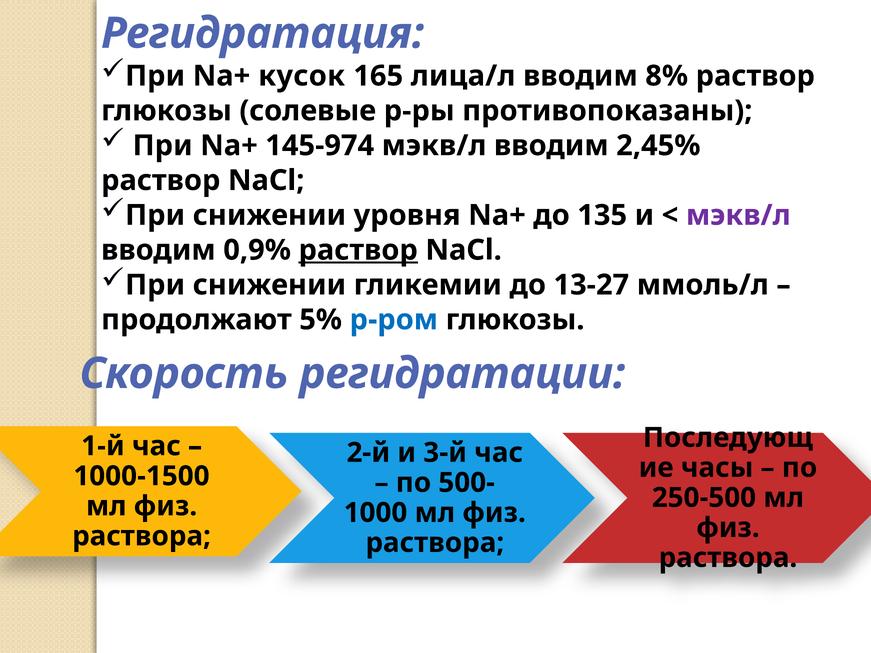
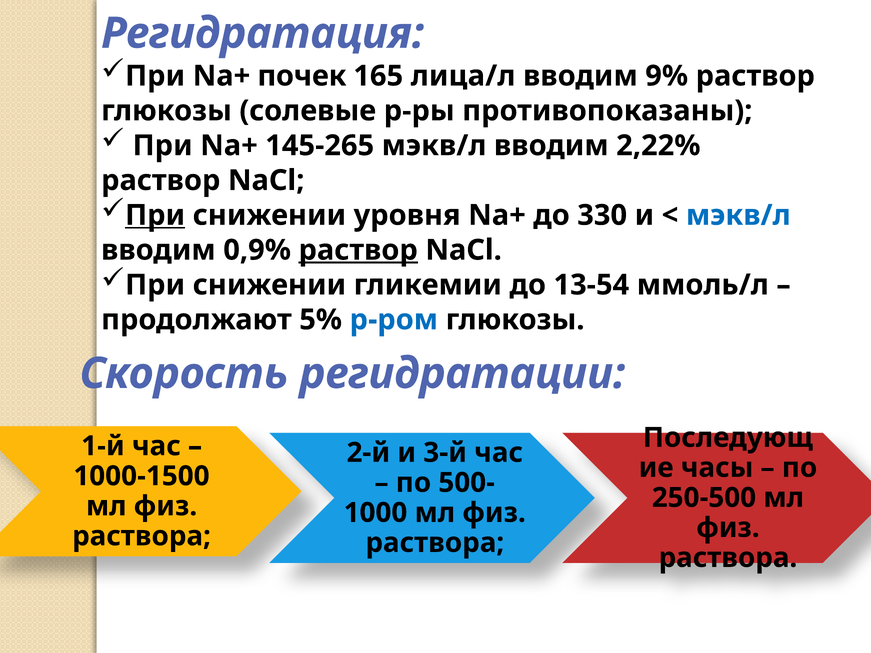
кусок: кусок -> почек (302, 76)
8%: 8% -> 9% (667, 76)
145-974: 145-974 -> 145-265 (320, 146)
2,45%: 2,45% -> 2,22% (658, 146)
При underline: none -> present (155, 215)
135: 135 -> 330 (602, 215)
мэкв/л colour: purple -> blue (738, 215)
13-27: 13-27 -> 13-54 (591, 285)
